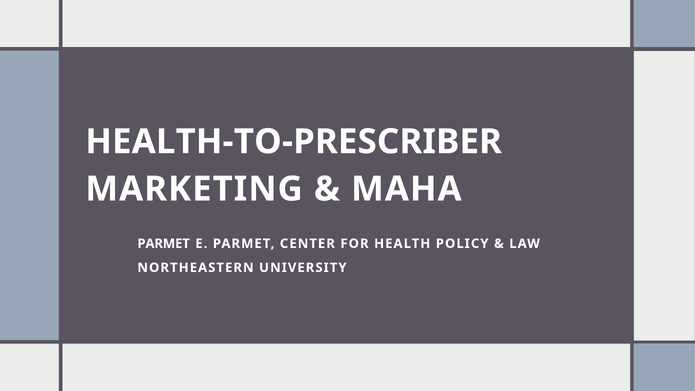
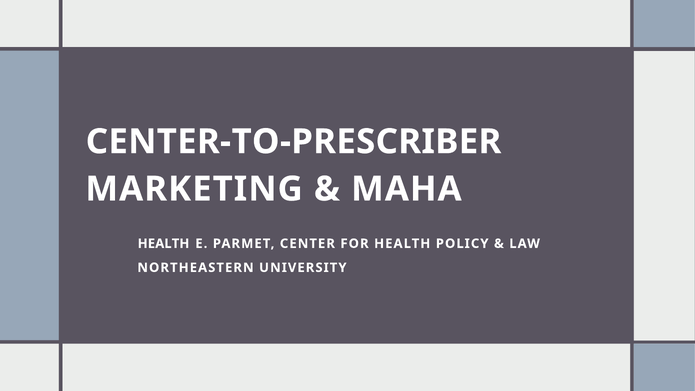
HEALTH-TO-PRESCRIBER: HEALTH-TO-PRESCRIBER -> CENTER-TO-PRESCRIBER (294, 142)
PARMET: PARMET -> HEALTH (164, 244)
